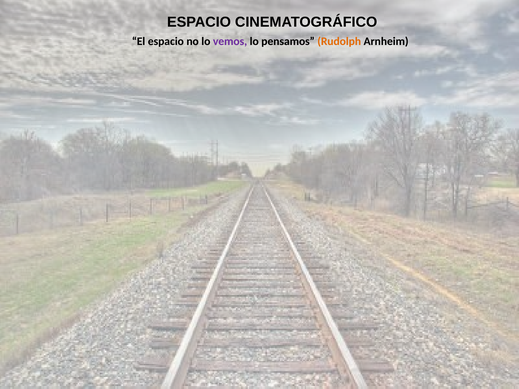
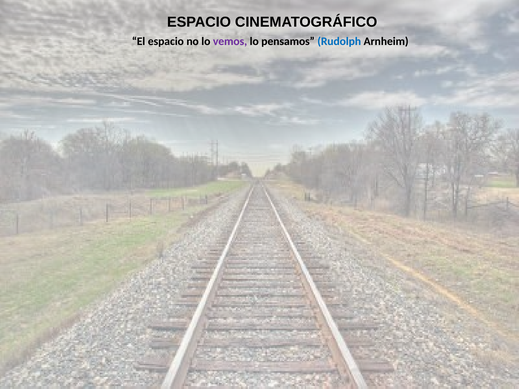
Rudolph colour: orange -> blue (339, 41)
